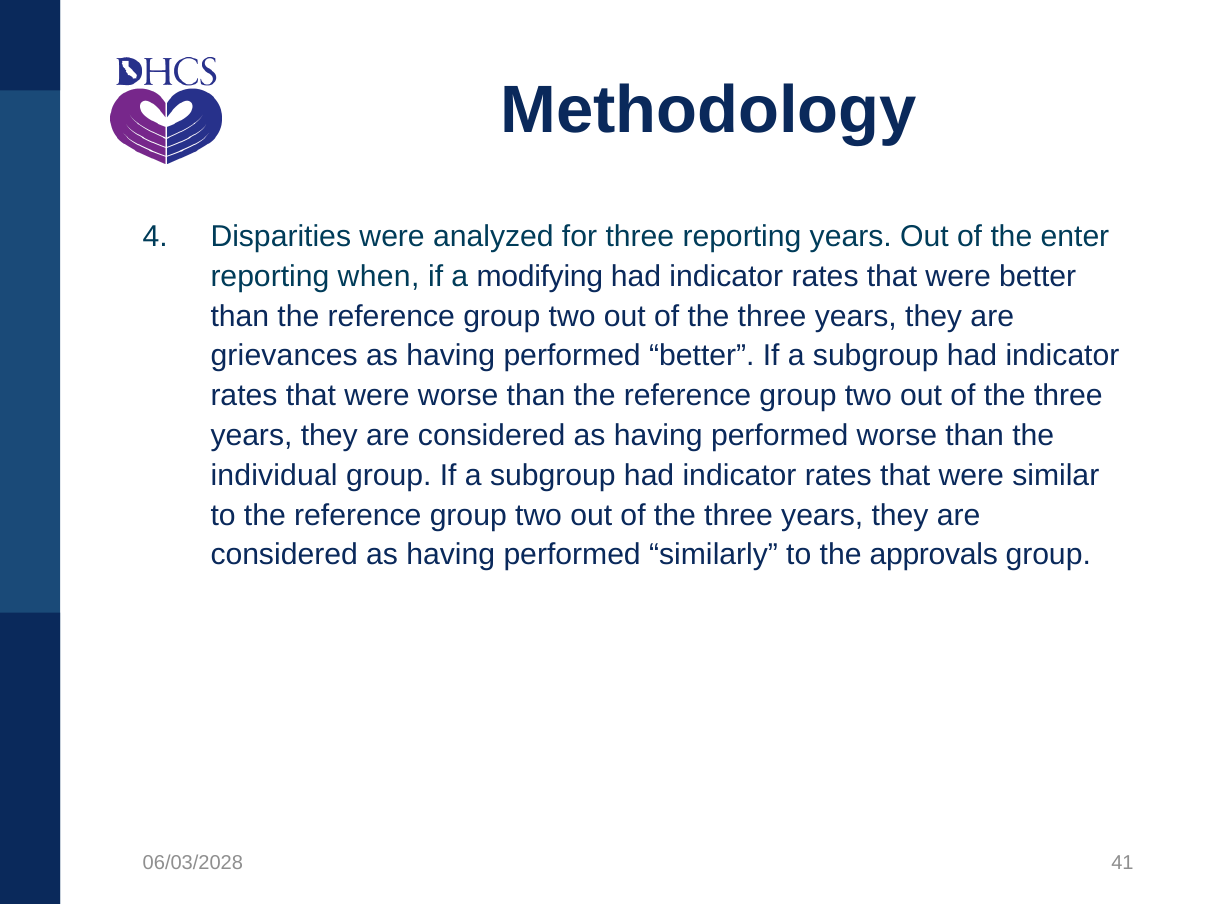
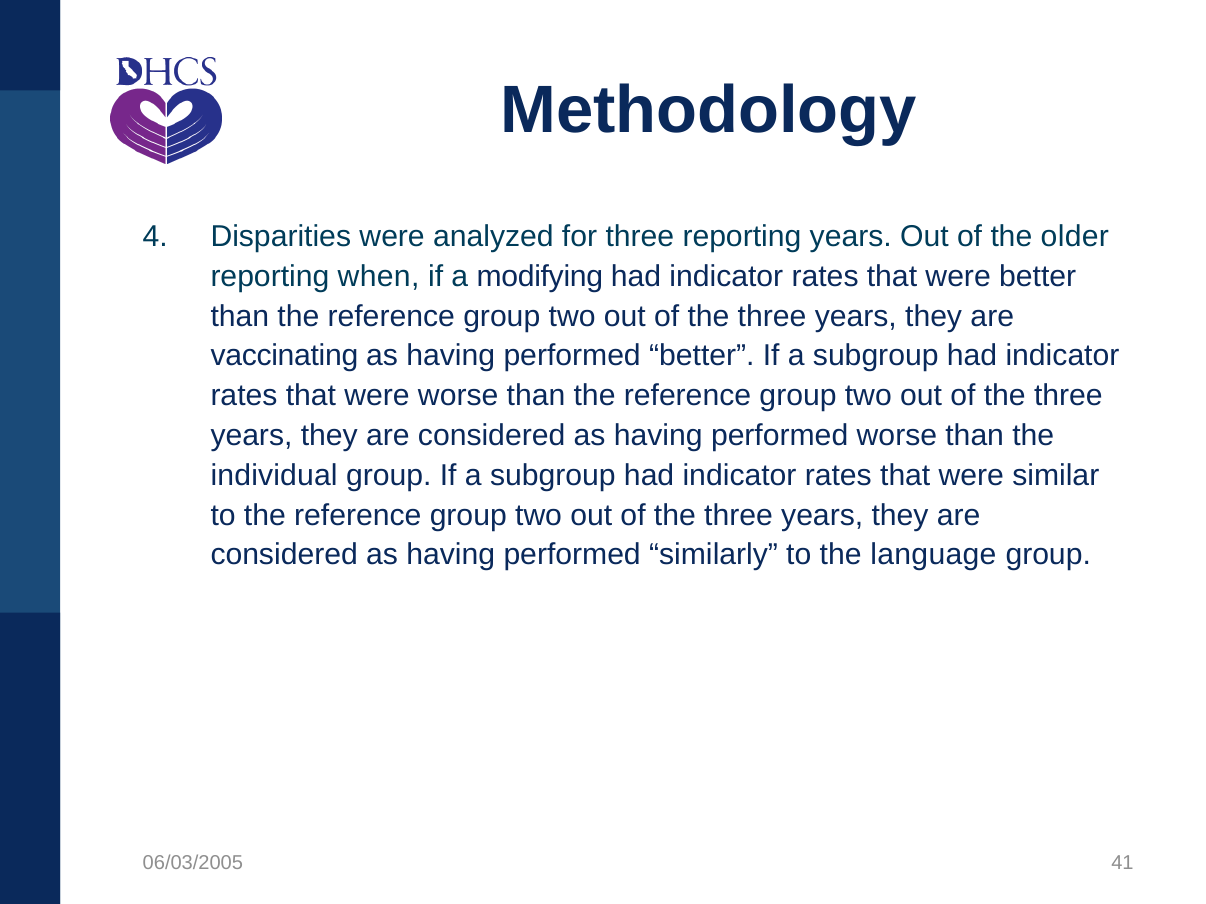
enter: enter -> older (1075, 237)
grievances: grievances -> vaccinating (284, 356)
approvals: approvals -> language (933, 555)
06/03/2028: 06/03/2028 -> 06/03/2005 (193, 864)
